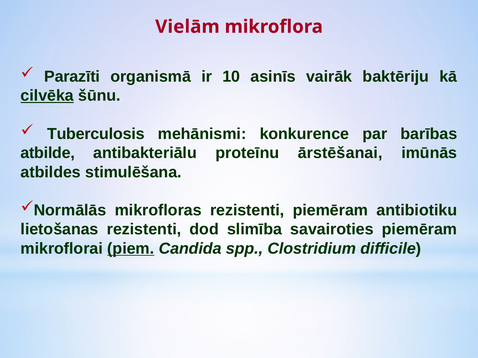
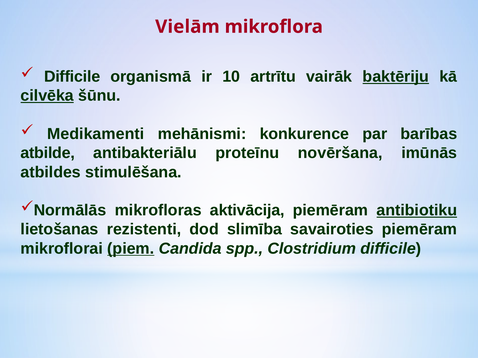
Parazīti: Parazīti -> Difficile (72, 77)
asinīs: asinīs -> artrītu (273, 77)
baktēriju underline: none -> present (396, 77)
Tuberculosis: Tuberculosis -> Medikamenti (96, 134)
ārstēšanai: ārstēšanai -> novēršana (340, 153)
mikrofloras rezistenti: rezistenti -> aktivācija (247, 211)
antibiotiku underline: none -> present (417, 211)
